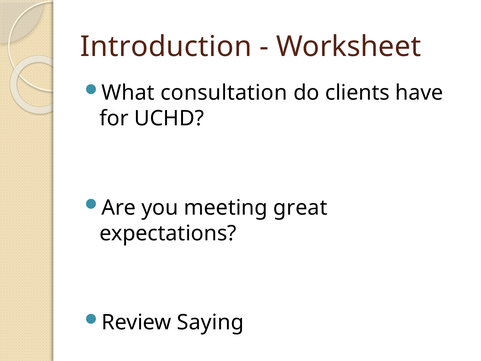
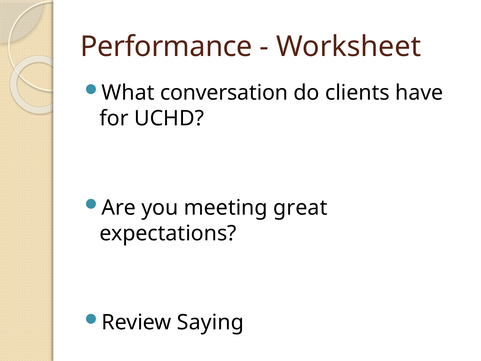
Introduction: Introduction -> Performance (166, 47)
consultation: consultation -> conversation (224, 93)
